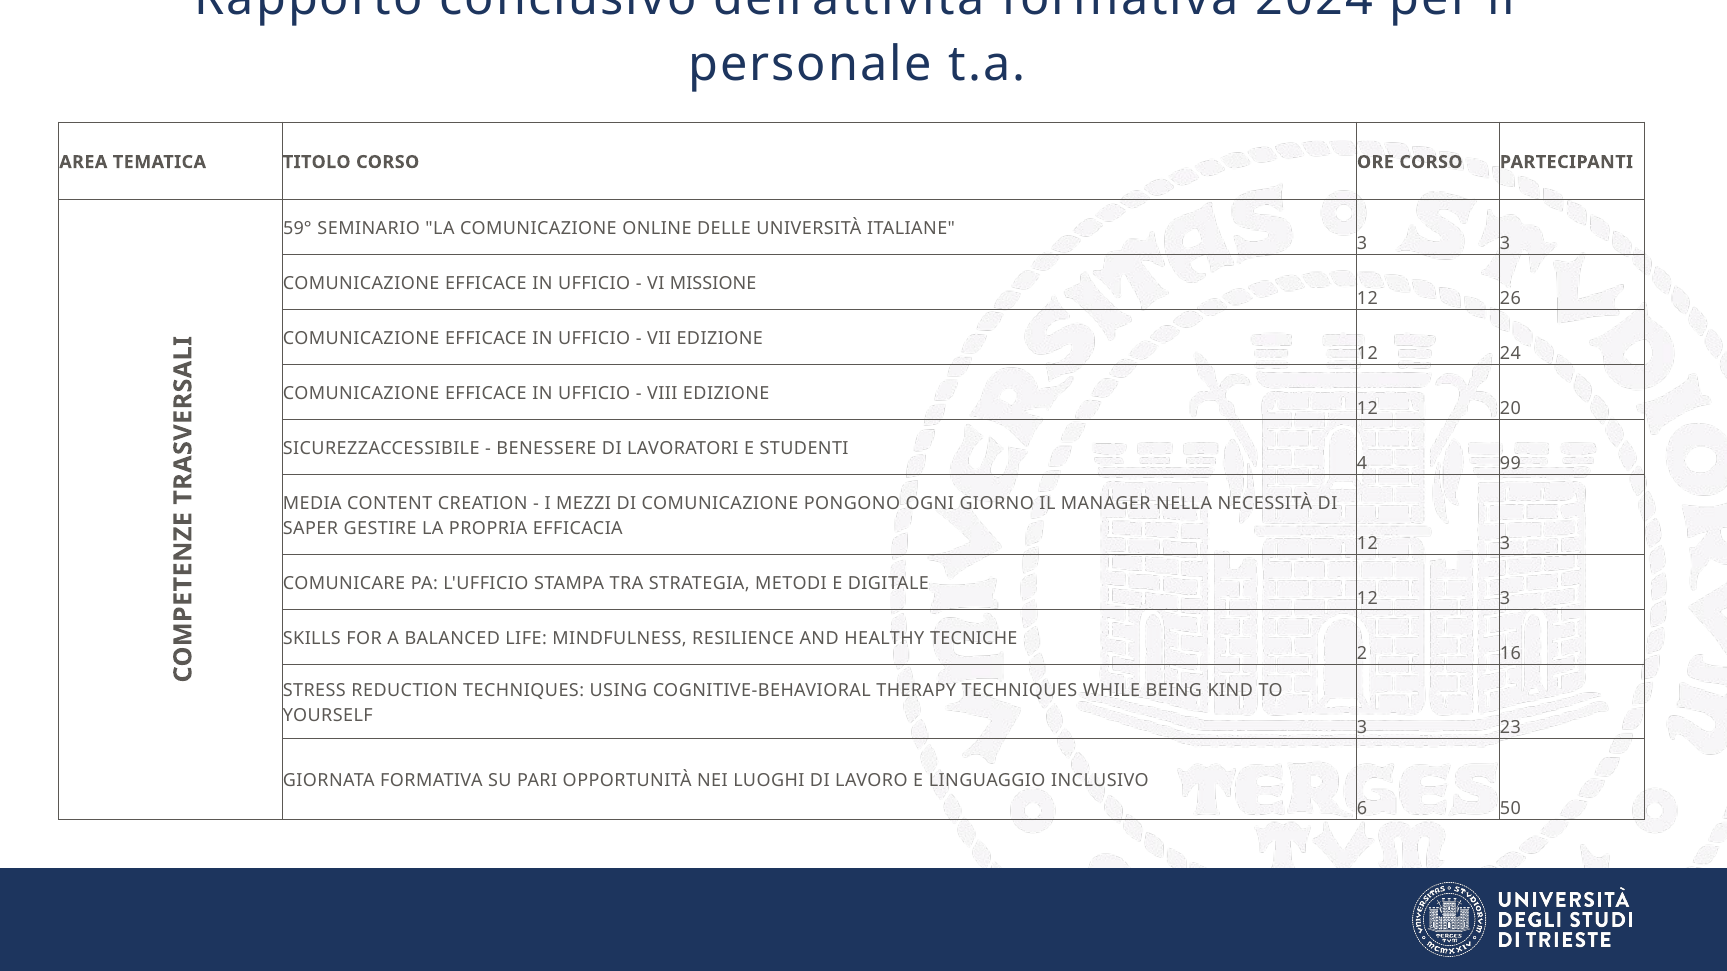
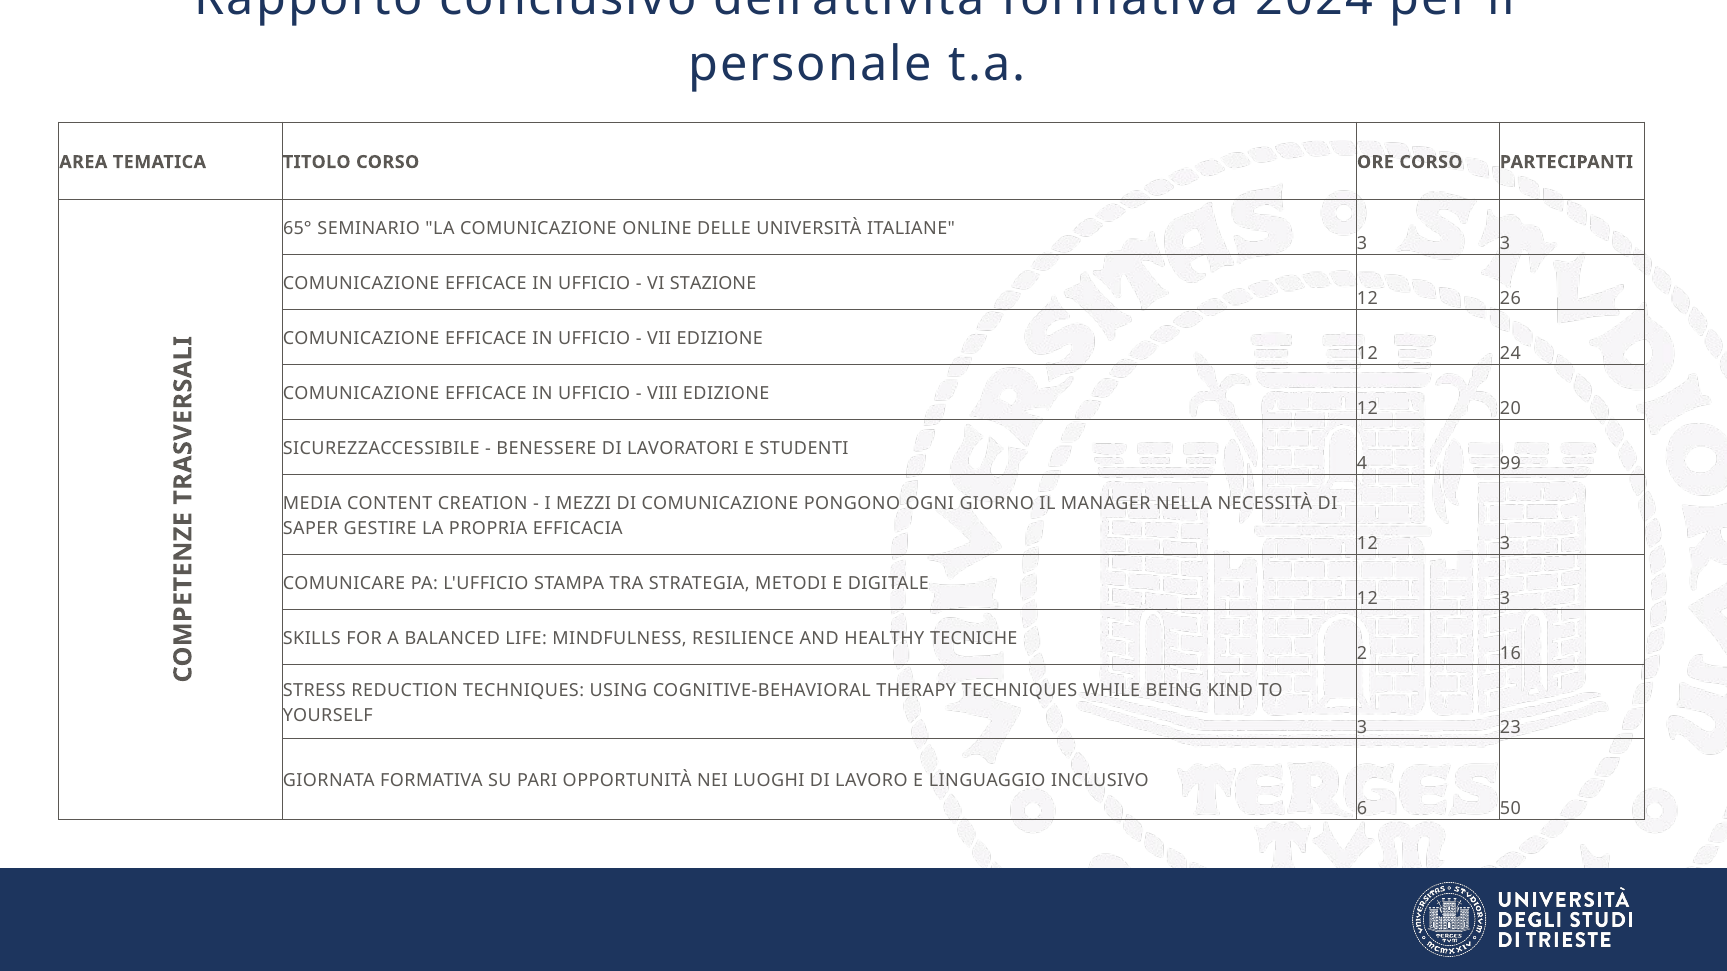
59°: 59° -> 65° (297, 228)
MISSIONE: MISSIONE -> STAZIONE (713, 283)
